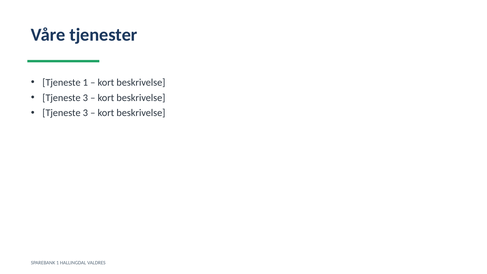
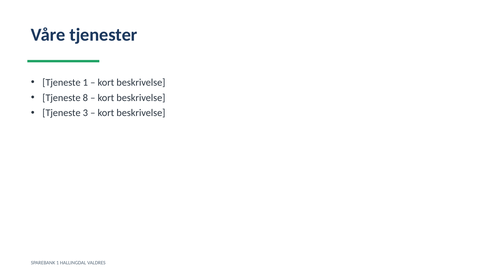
3: 3 -> 8 (85, 98)
